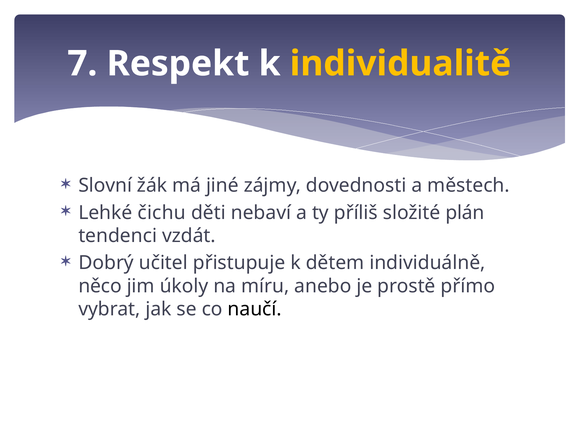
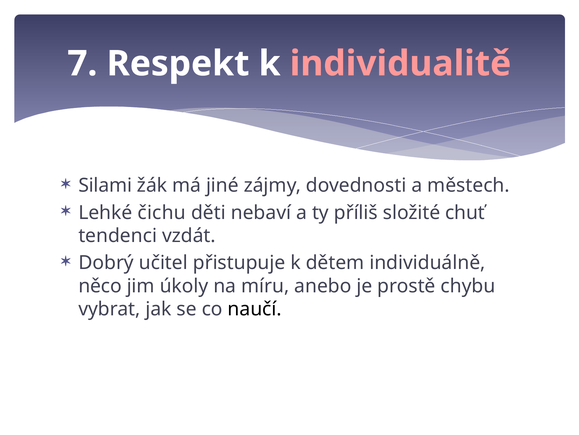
individualitě colour: yellow -> pink (401, 64)
Slovní: Slovní -> Silami (105, 185)
plán: plán -> chuť (465, 212)
přímo: přímo -> chybu (468, 286)
